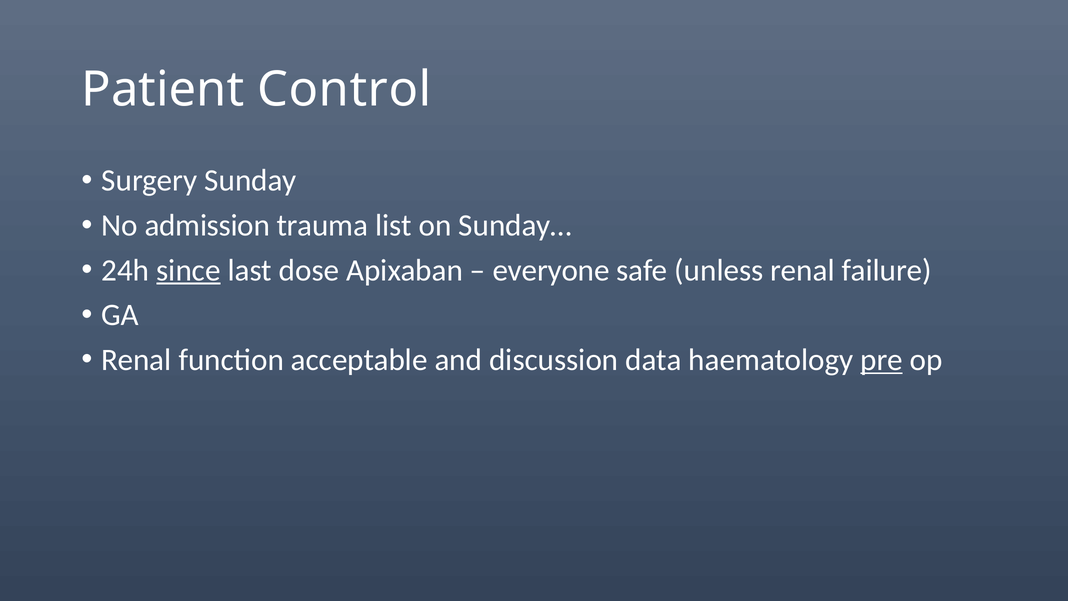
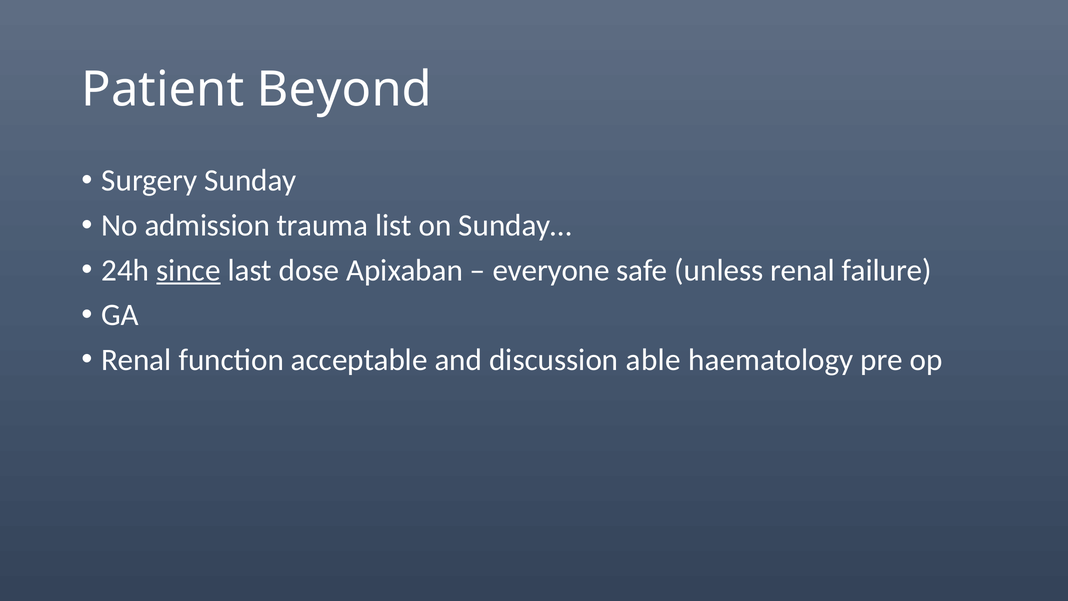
Control: Control -> Beyond (344, 90)
data: data -> able (653, 360)
pre underline: present -> none (882, 360)
